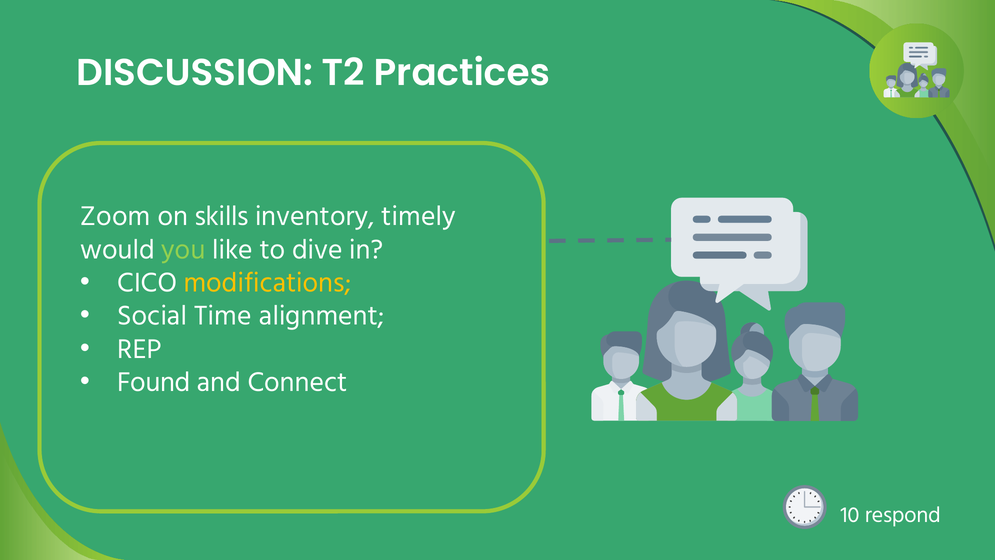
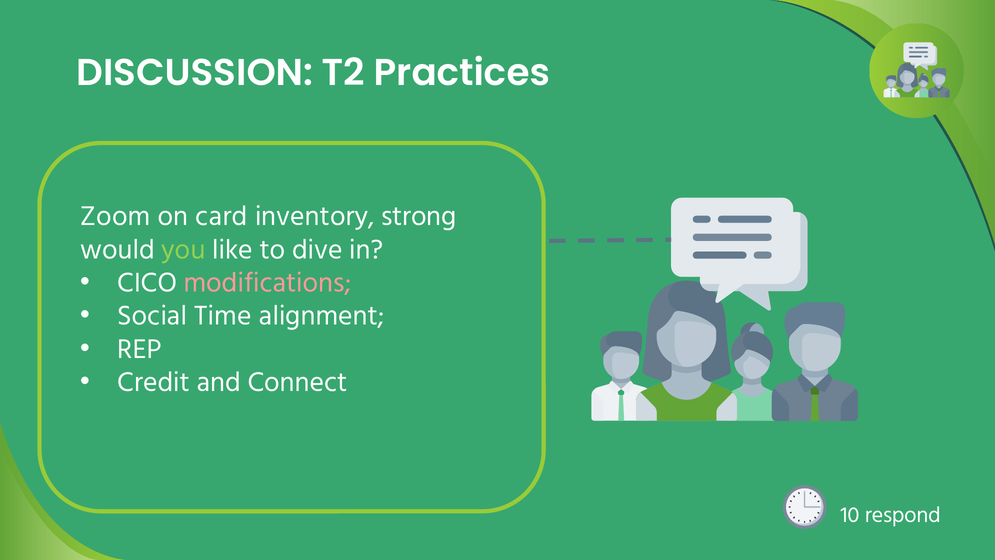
skills: skills -> card (222, 216)
timely: timely -> strong (419, 216)
modifications colour: yellow -> pink (267, 282)
Found: Found -> Credit (154, 382)
